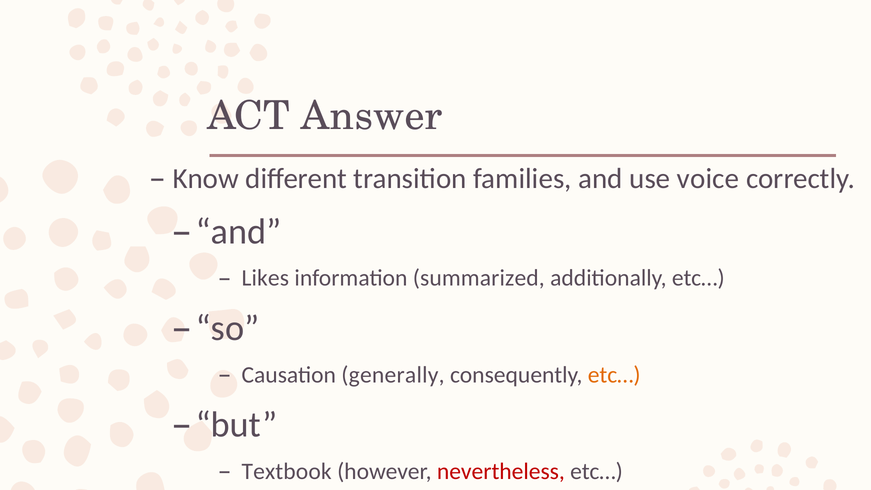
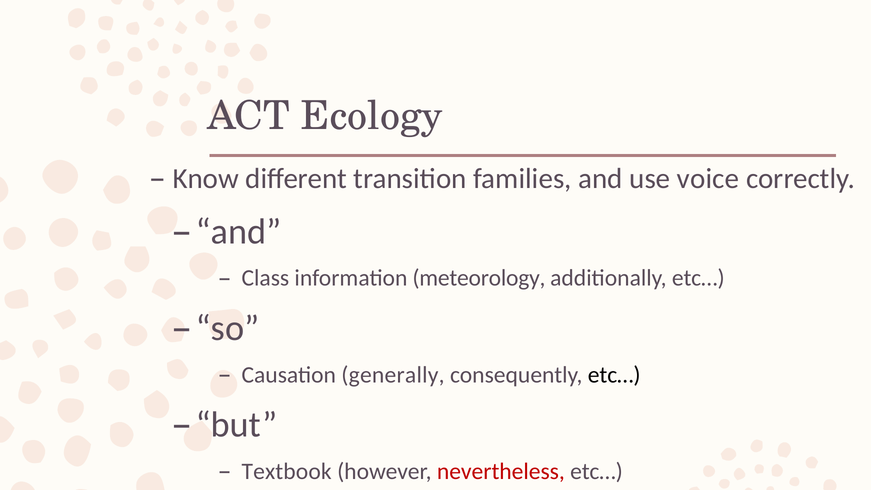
Answer: Answer -> Ecology (372, 116)
Likes: Likes -> Class (265, 278)
summarized: summarized -> meteorology (479, 278)
etc… colour: orange -> black (614, 375)
